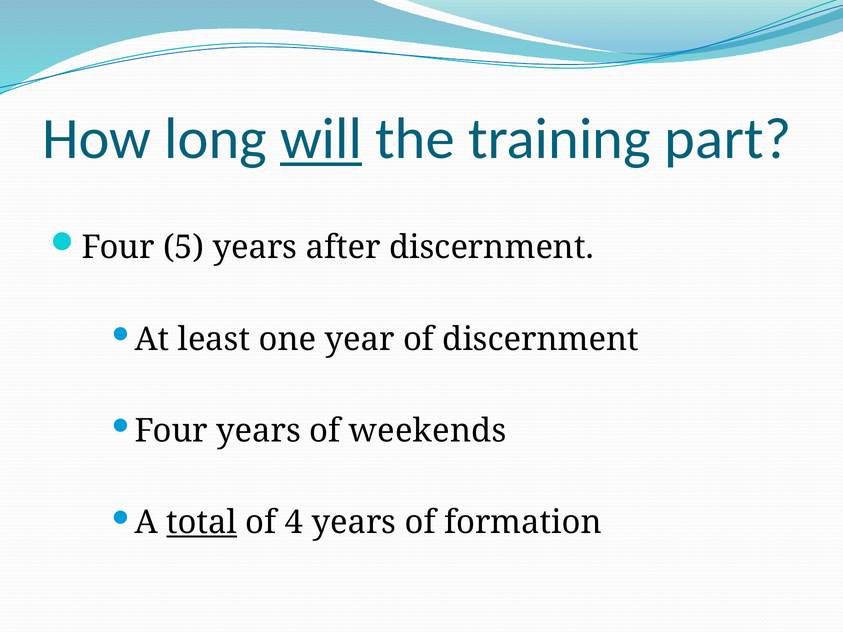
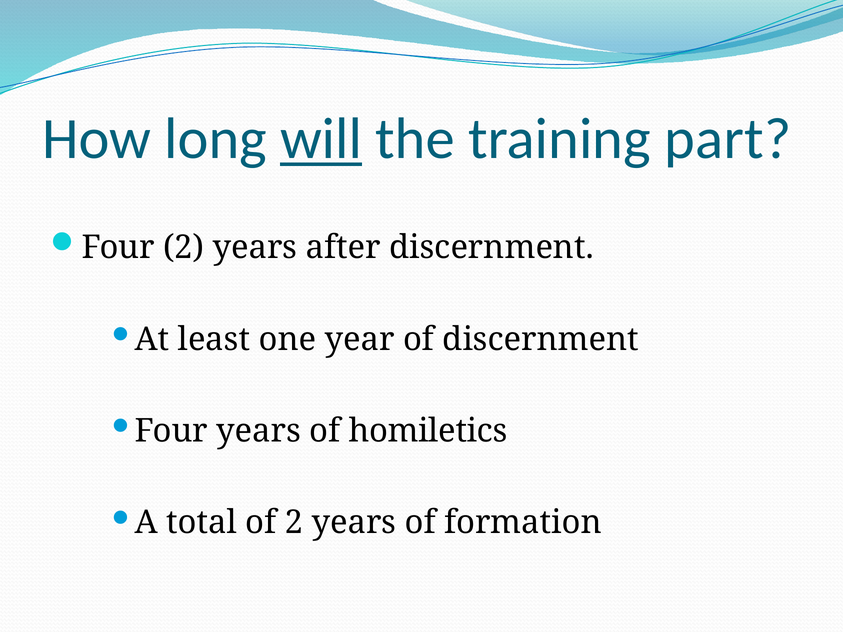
Four 5: 5 -> 2 (184, 248)
weekends: weekends -> homiletics (428, 431)
total underline: present -> none (202, 523)
of 4: 4 -> 2 (294, 523)
